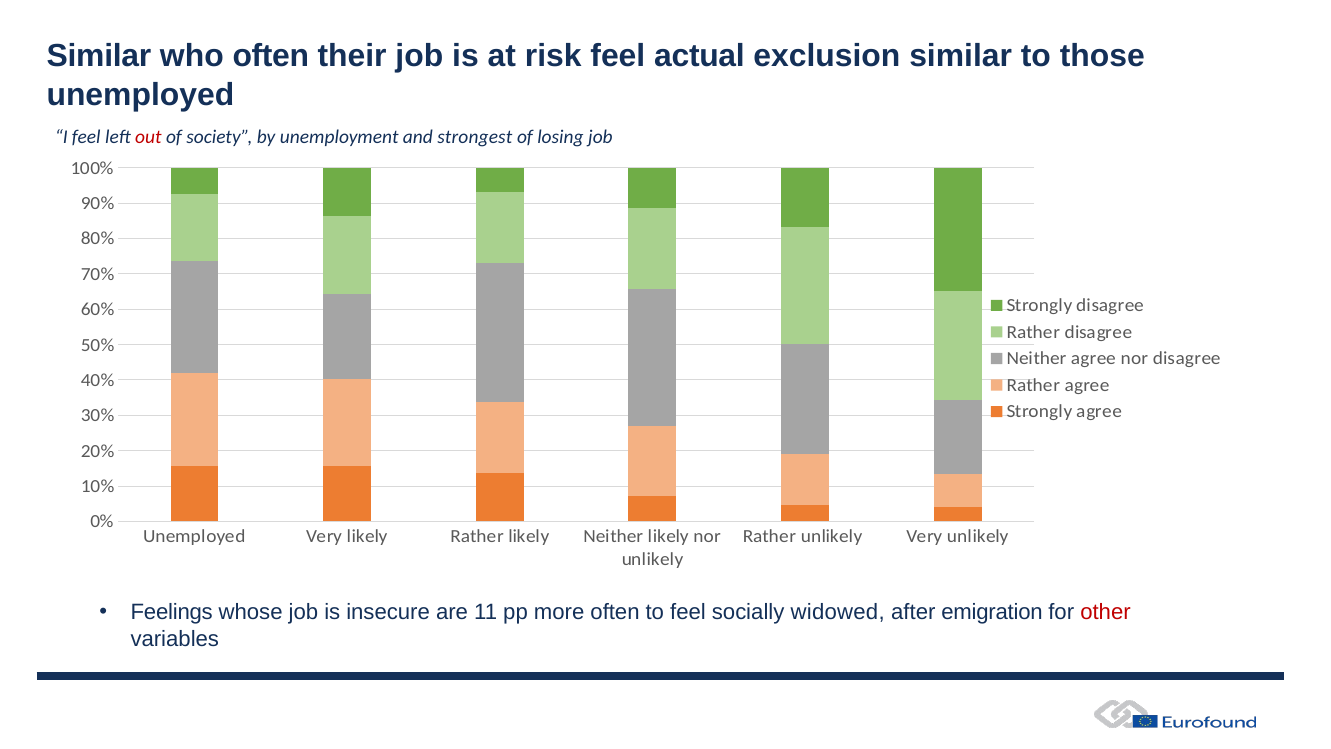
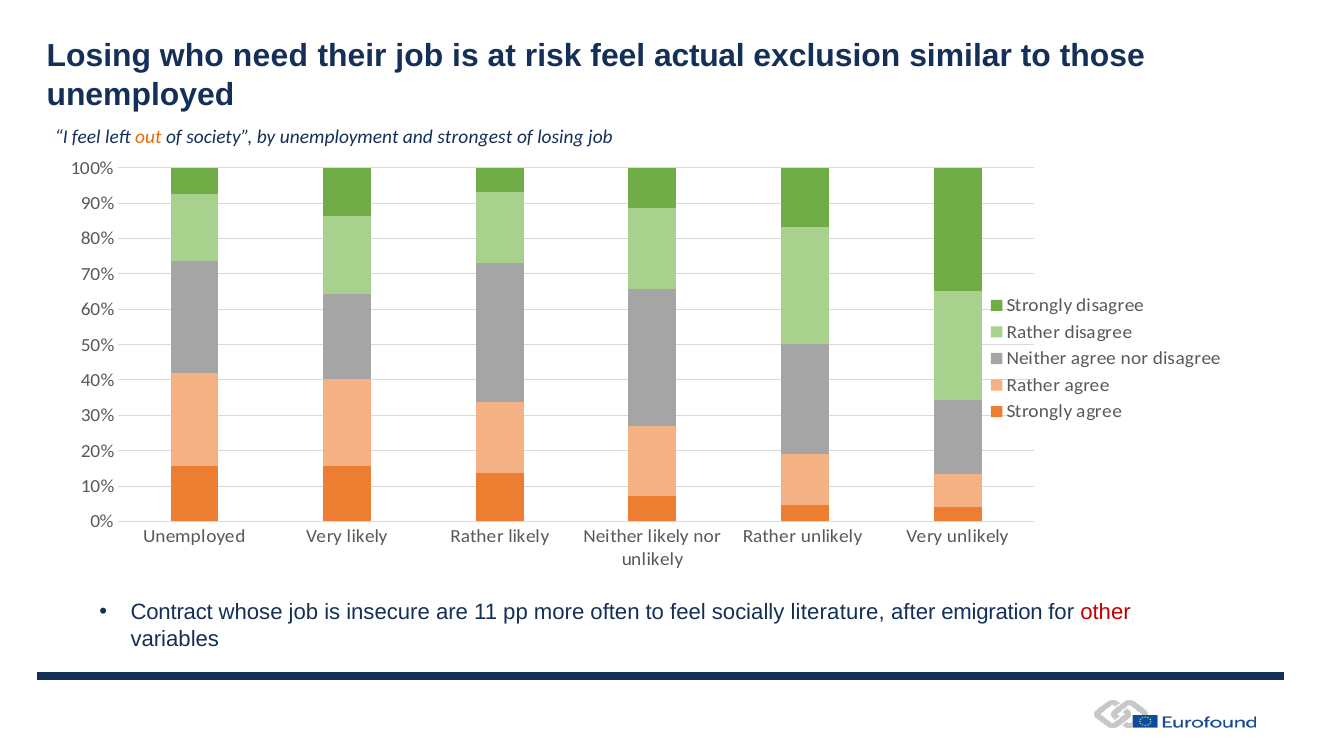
Similar: Similar -> Losing (99, 56)
who often: often -> need (270, 56)
out colour: red -> orange (148, 137)
Feelings: Feelings -> Contract (172, 612)
widowed: widowed -> literature (838, 612)
